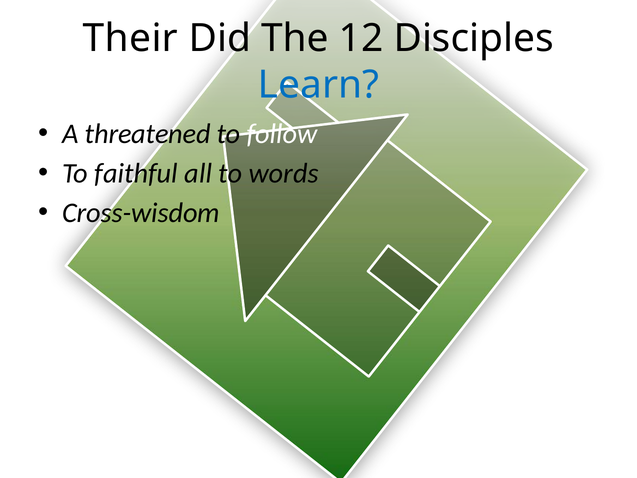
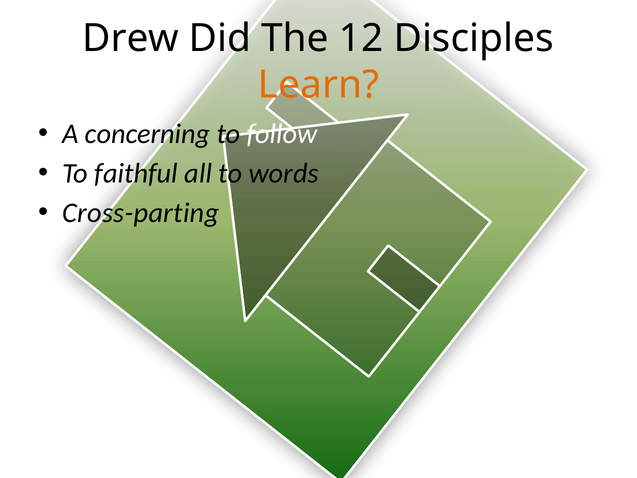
Their: Their -> Drew (131, 38)
Learn colour: blue -> orange (318, 85)
threatened: threatened -> concerning (148, 134)
Cross-wisdom: Cross-wisdom -> Cross-parting (141, 213)
